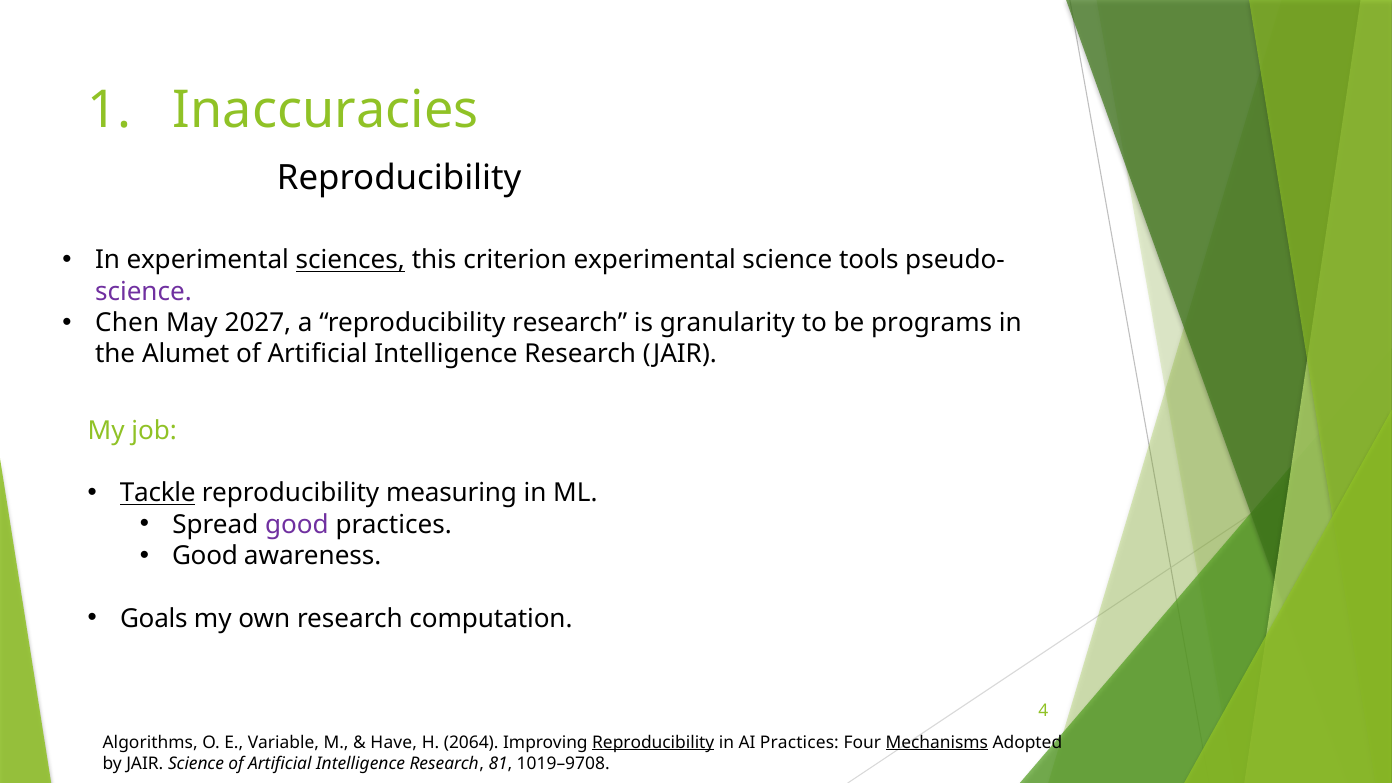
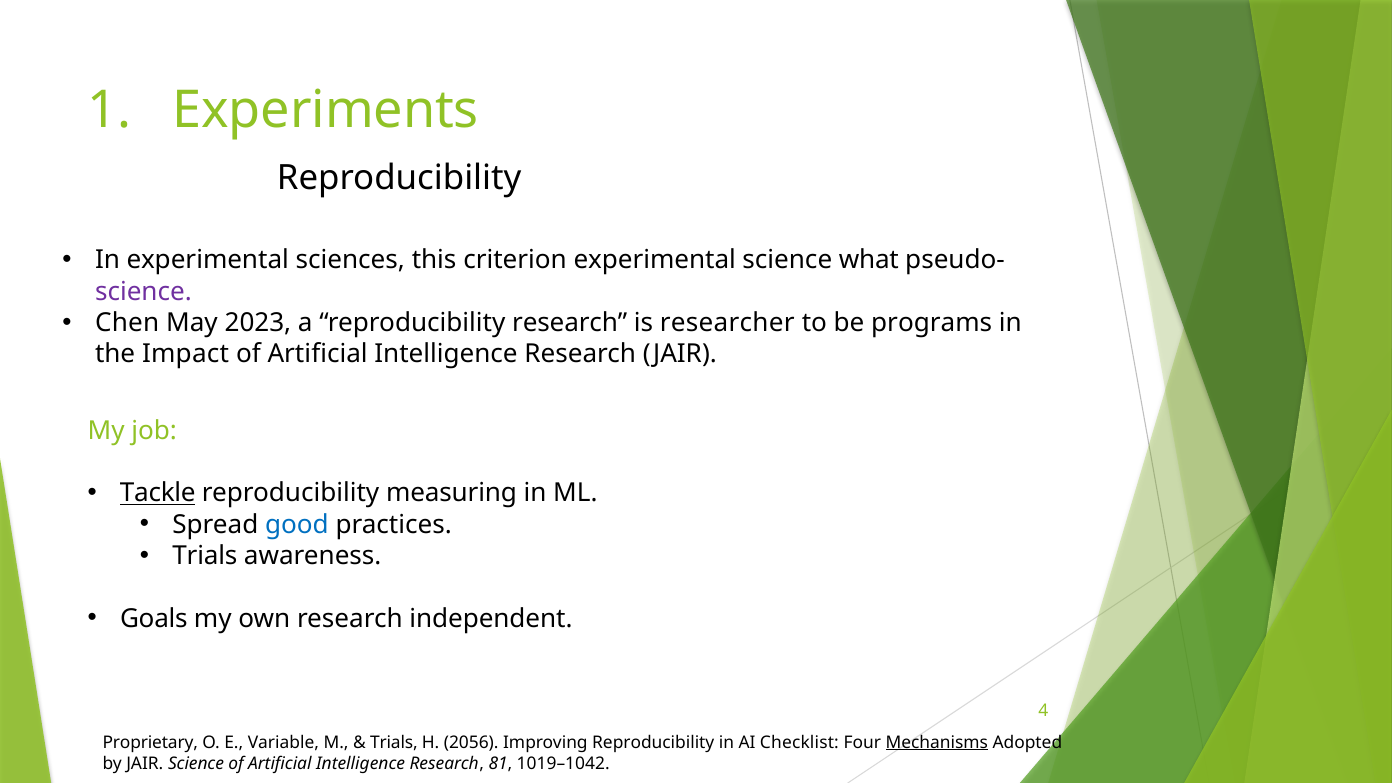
Inaccuracies: Inaccuracies -> Experiments (326, 110)
sciences underline: present -> none (350, 260)
tools: tools -> what (869, 260)
2027: 2027 -> 2023 (258, 323)
granularity: granularity -> researcher (727, 323)
Alumet: Alumet -> Impact (186, 354)
good colour: purple -> blue (297, 525)
Good: Good -> Trials (205, 556)
computation: computation -> independent (491, 619)
Algorithms: Algorithms -> Proprietary (150, 742)
Have: Have -> Trials (394, 742)
2064: 2064 -> 2056 (471, 742)
Reproducibility underline: present -> none (653, 742)
AI Practices: Practices -> Checklist (799, 742)
1019–9708: 1019–9708 -> 1019–1042 (563, 763)
